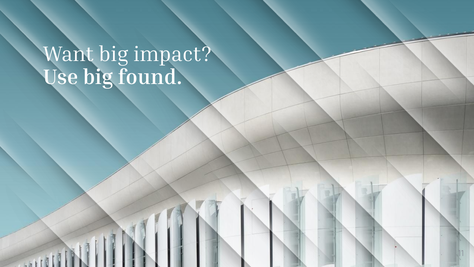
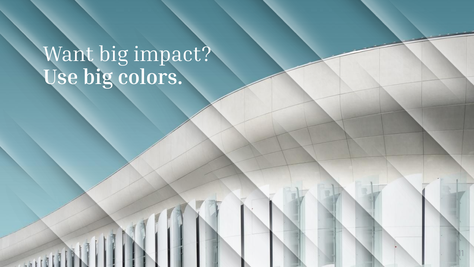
found: found -> colors (150, 77)
